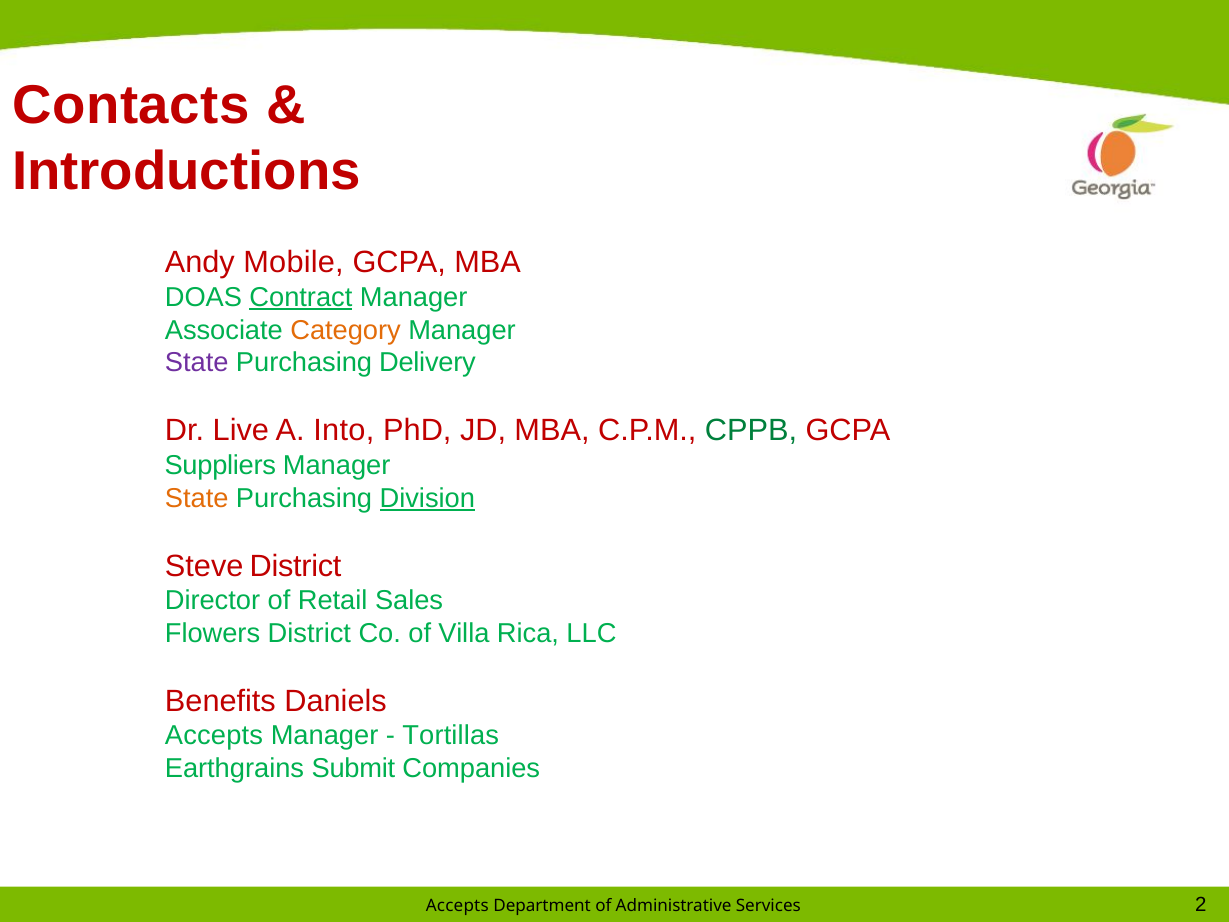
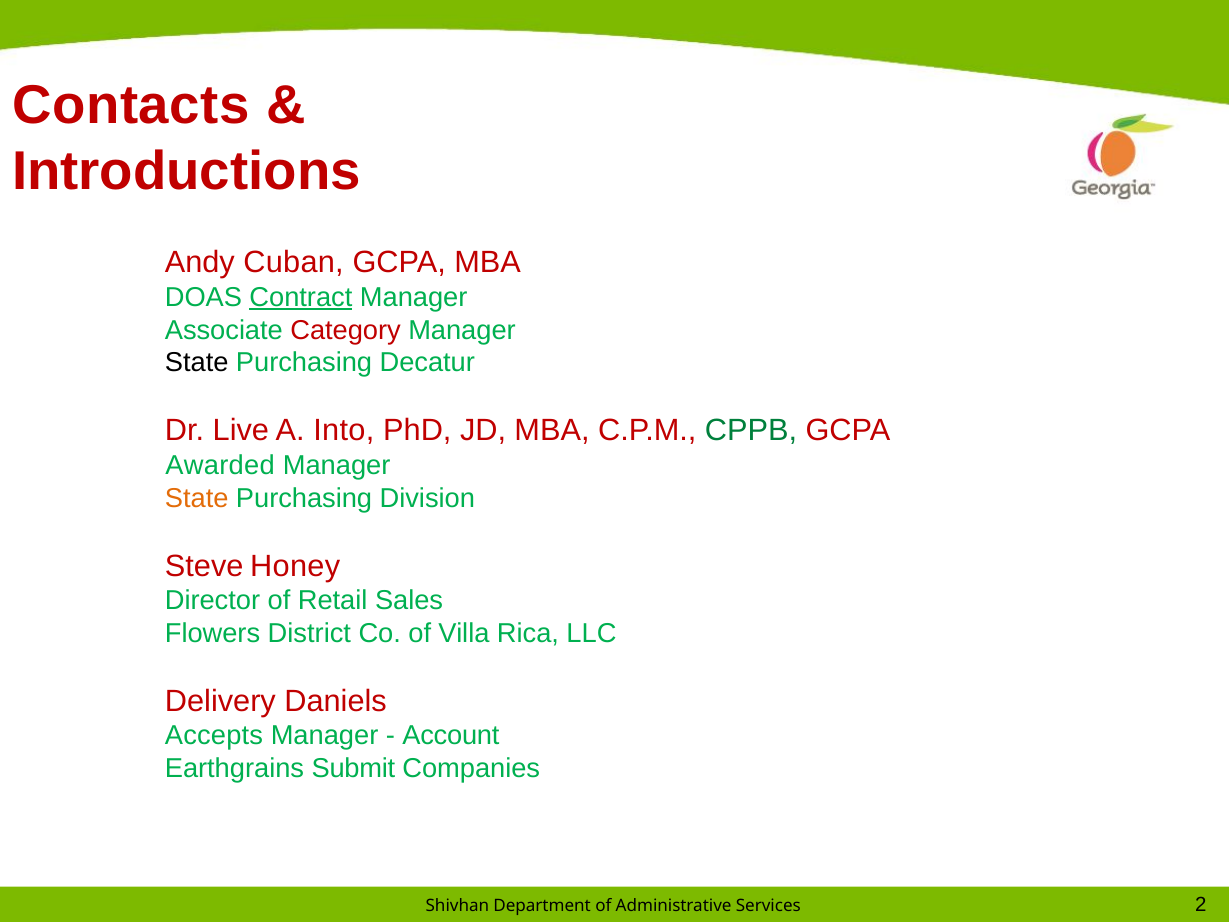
Mobile: Mobile -> Cuban (294, 263)
Category colour: orange -> red (346, 330)
State colour: purple -> black (197, 363)
Delivery: Delivery -> Decatur (427, 363)
Suppliers: Suppliers -> Awarded (220, 465)
Division underline: present -> none (427, 498)
Steve District: District -> Honey (295, 566)
Benefits: Benefits -> Delivery (220, 701)
Tortillas: Tortillas -> Account (451, 736)
Accepts: Accepts -> Shivhan (457, 905)
